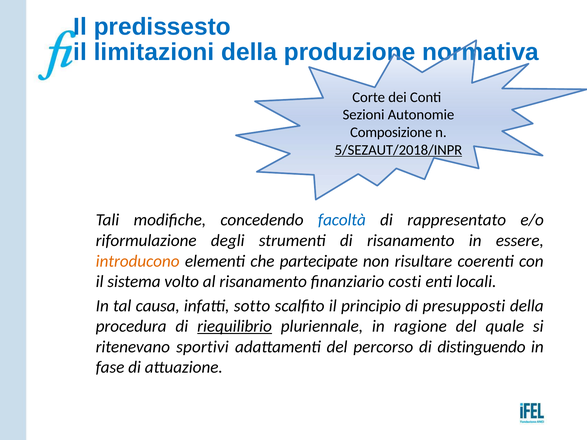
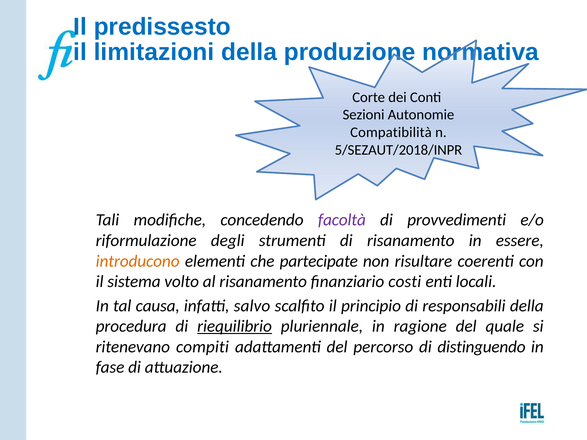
Composizione: Composizione -> Compatibilità (391, 133)
5/SEZAUT/2018/INPR underline: present -> none (398, 150)
facoltà colour: blue -> purple (342, 220)
rappresentato: rappresentato -> provvedimenti (457, 220)
sotto: sotto -> salvo (252, 306)
presupposti: presupposti -> responsabili (464, 306)
sportivi: sportivi -> compiti (202, 347)
